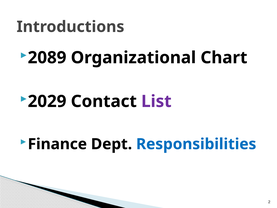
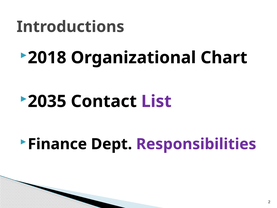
2089: 2089 -> 2018 (47, 58)
2029: 2029 -> 2035 (47, 101)
Responsibilities colour: blue -> purple (196, 144)
